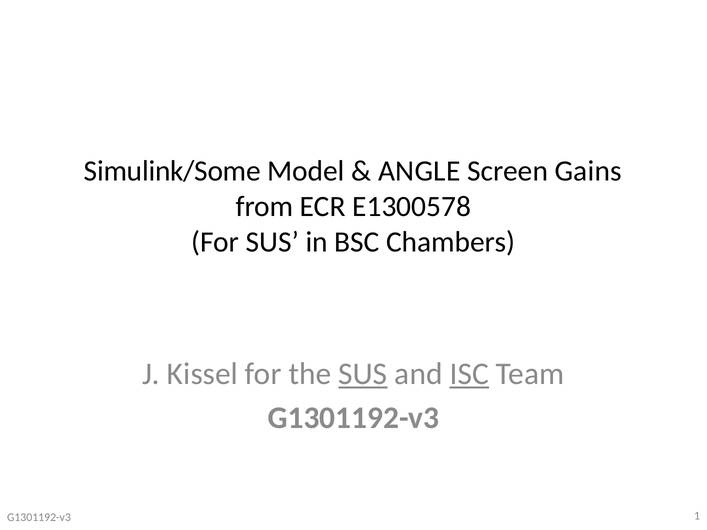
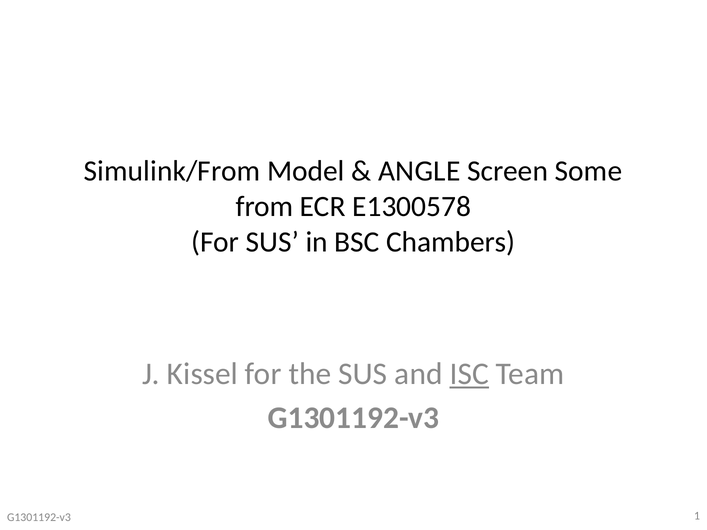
Simulink/Some: Simulink/Some -> Simulink/From (172, 171)
Gains: Gains -> Some (588, 171)
SUS underline: present -> none (363, 374)
